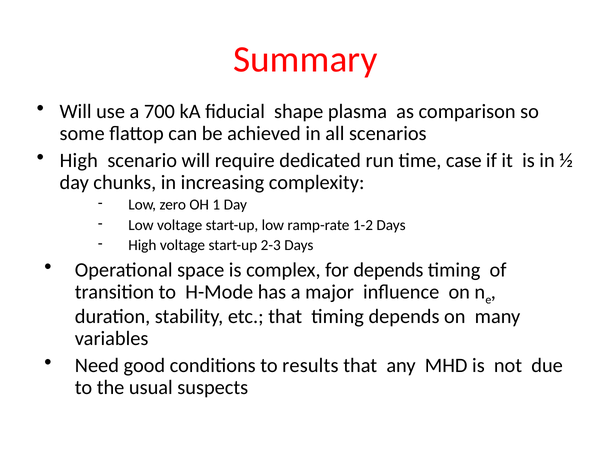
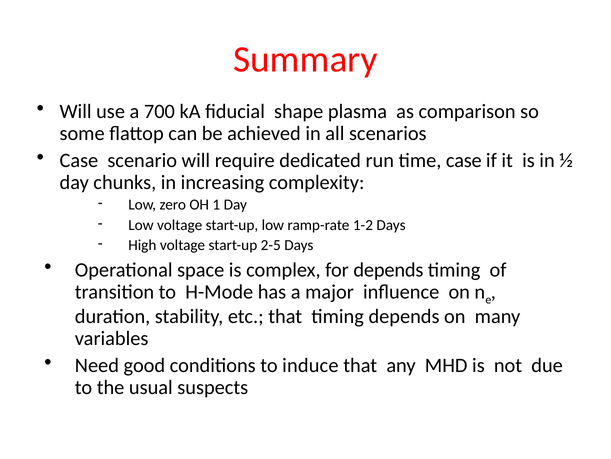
High: High -> Case (79, 160)
2-3: 2-3 -> 2-5 (271, 245)
results: results -> induce (310, 365)
